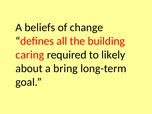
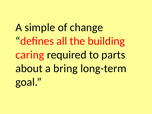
beliefs: beliefs -> simple (40, 27)
likely: likely -> parts (113, 55)
